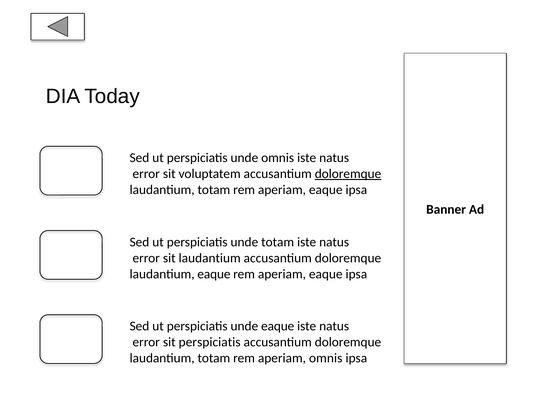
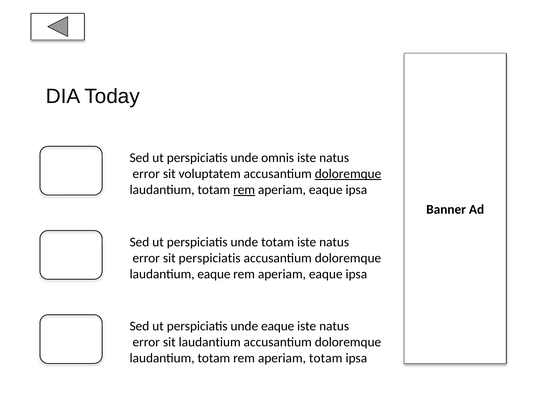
rem underline: none -> present (244, 190)
sit laudantium: laudantium -> perspiciatis (210, 258)
sit perspiciatis: perspiciatis -> laudantium (210, 343)
aperiam omnis: omnis -> totam (326, 359)
